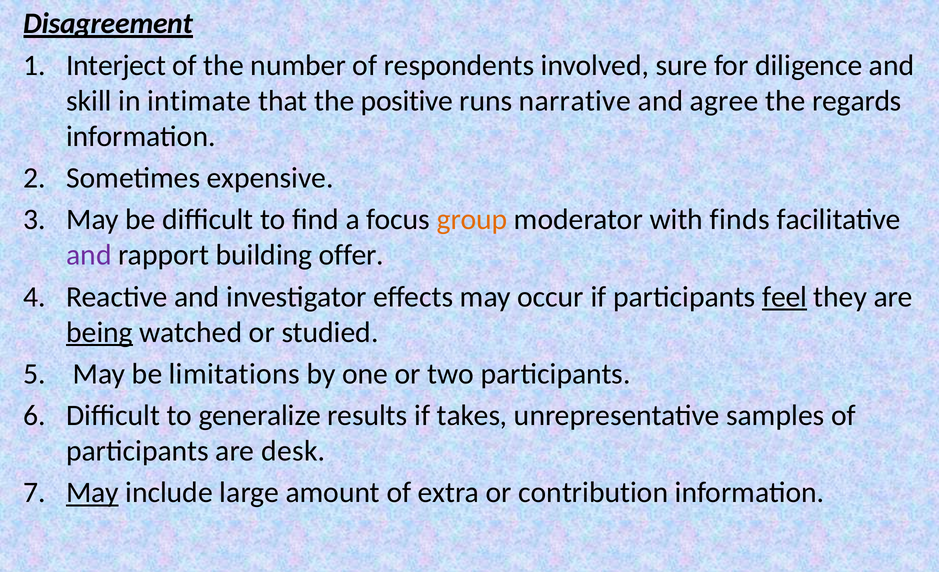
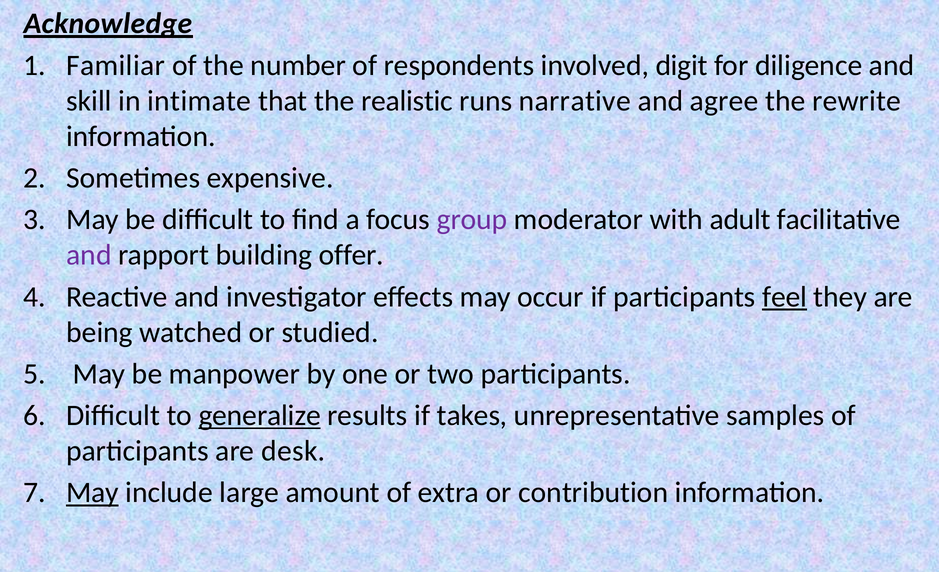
Disagreement: Disagreement -> Acknowledge (108, 24)
Interject: Interject -> Familiar (116, 65)
sure: sure -> digit (682, 65)
positive: positive -> realistic (407, 101)
regards: regards -> rewrite (857, 101)
group colour: orange -> purple (472, 220)
finds: finds -> adult (740, 220)
being underline: present -> none (100, 333)
limitations: limitations -> manpower (234, 374)
generalize underline: none -> present (260, 416)
